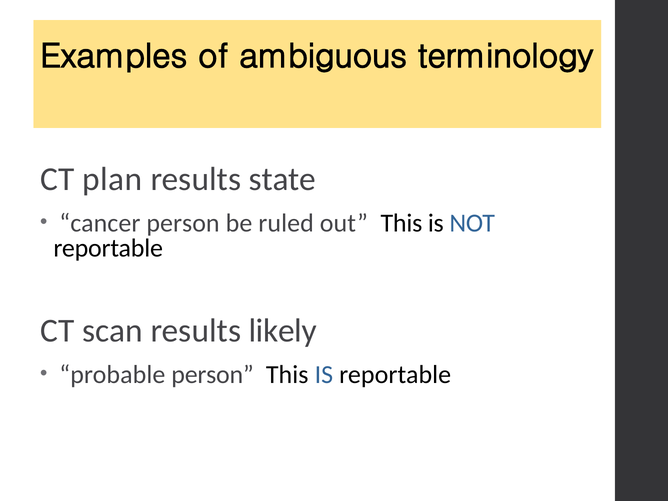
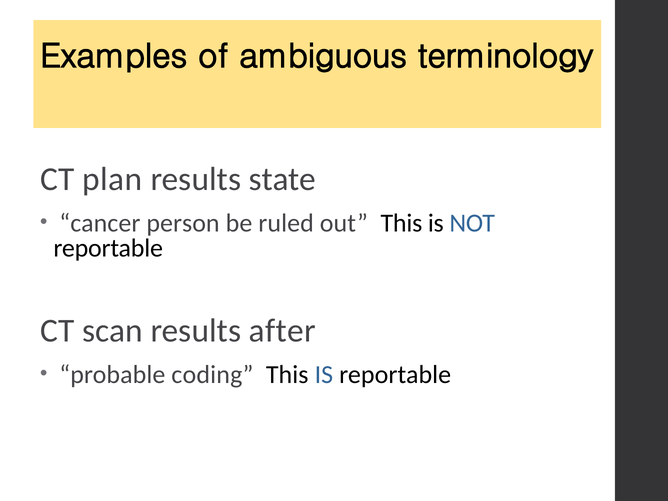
likely: likely -> after (282, 331)
probable person: person -> coding (212, 375)
